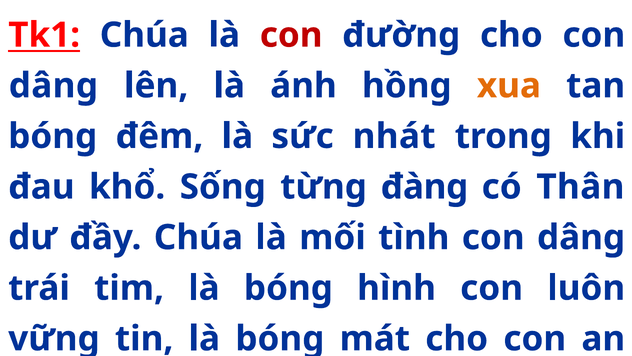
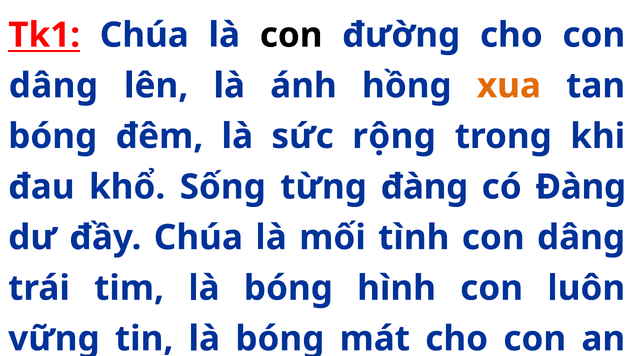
con colour: red -> black (291, 35)
nhát: nhát -> rộng (394, 136)
có Thân: Thân -> Đàng (581, 187)
